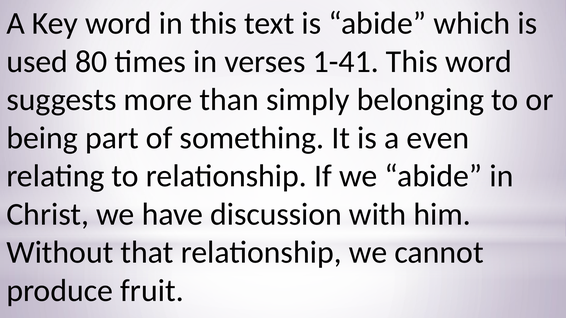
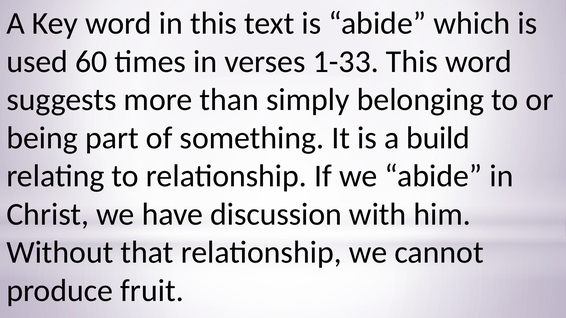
80: 80 -> 60 (91, 62)
1-41: 1-41 -> 1-33 (346, 62)
even: even -> build (438, 138)
